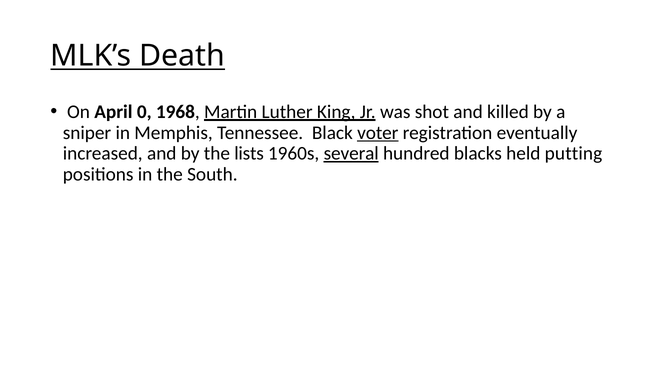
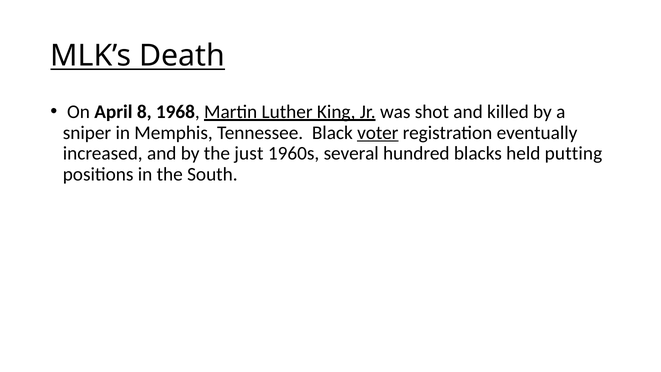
0: 0 -> 8 (144, 112)
lists: lists -> just (249, 153)
several underline: present -> none (351, 153)
